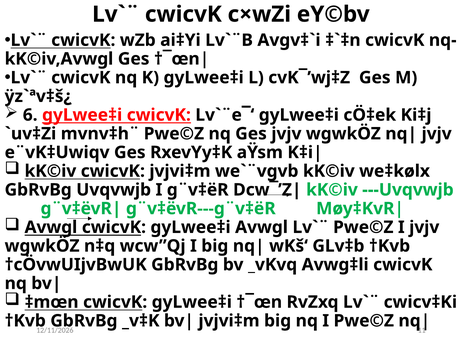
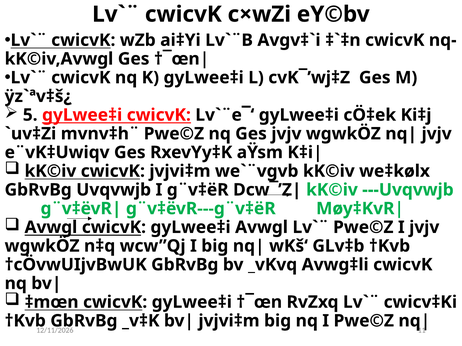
6: 6 -> 5 (30, 115)
